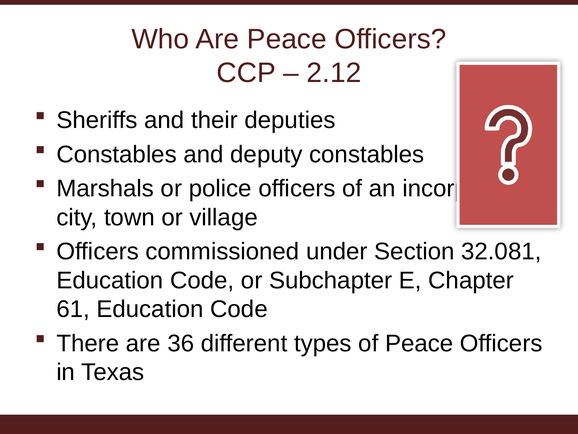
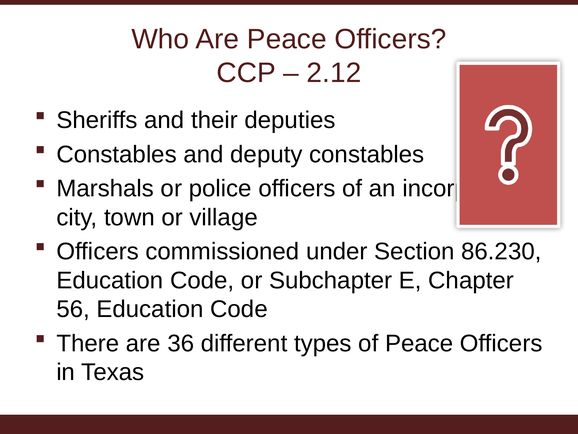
32.081: 32.081 -> 86.230 (501, 251)
61: 61 -> 56 (73, 309)
